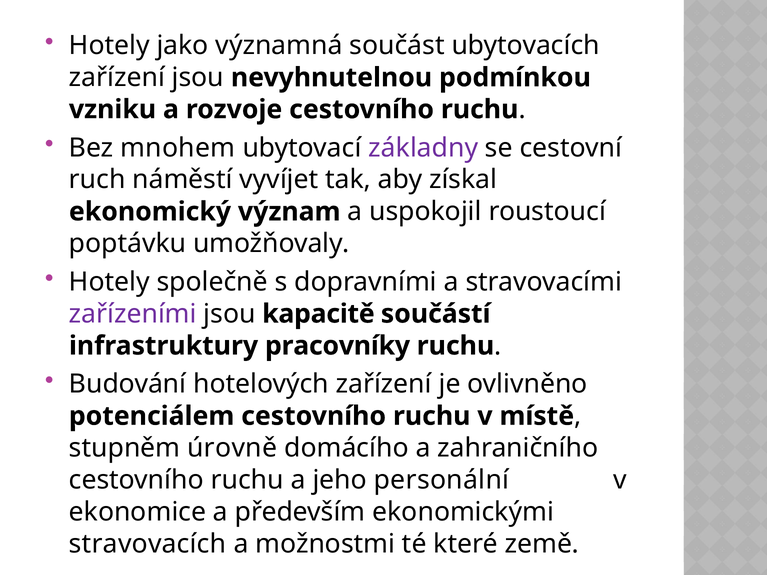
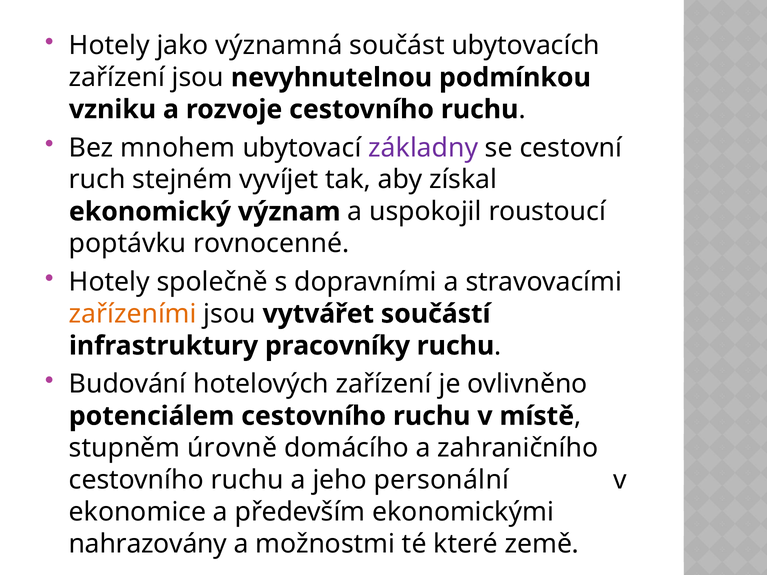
náměstí: náměstí -> stejném (182, 180)
umožňovaly: umožňovaly -> rovnocenné (271, 244)
zařízeními colour: purple -> orange (133, 314)
kapacitě: kapacitě -> vytvářet (318, 314)
stravovacích: stravovacích -> nahrazovány (148, 544)
